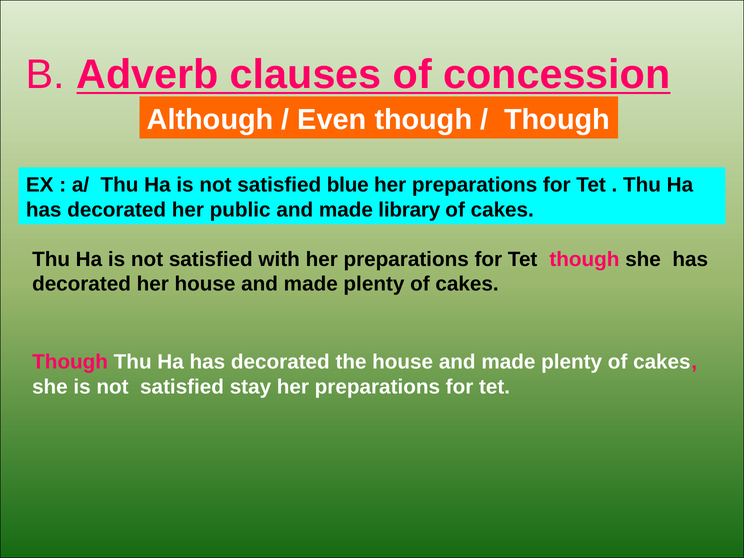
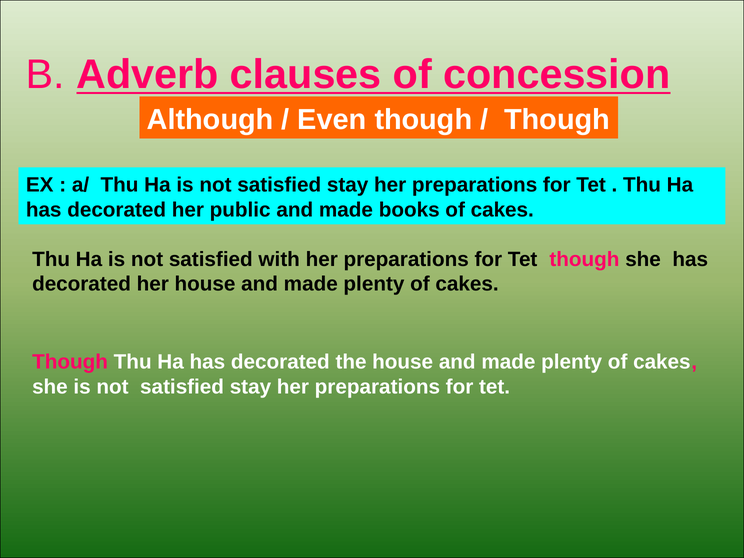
blue: blue -> stay (348, 185)
library: library -> books (409, 210)
